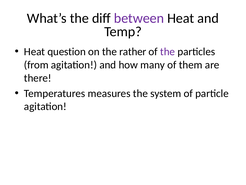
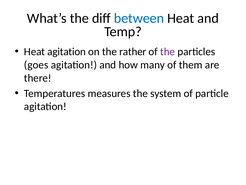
between colour: purple -> blue (139, 18)
Heat question: question -> agitation (67, 52)
from: from -> goes (36, 65)
